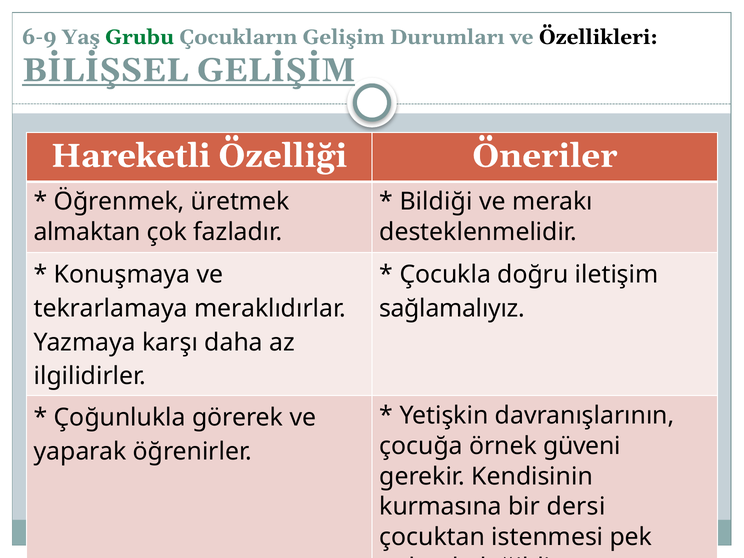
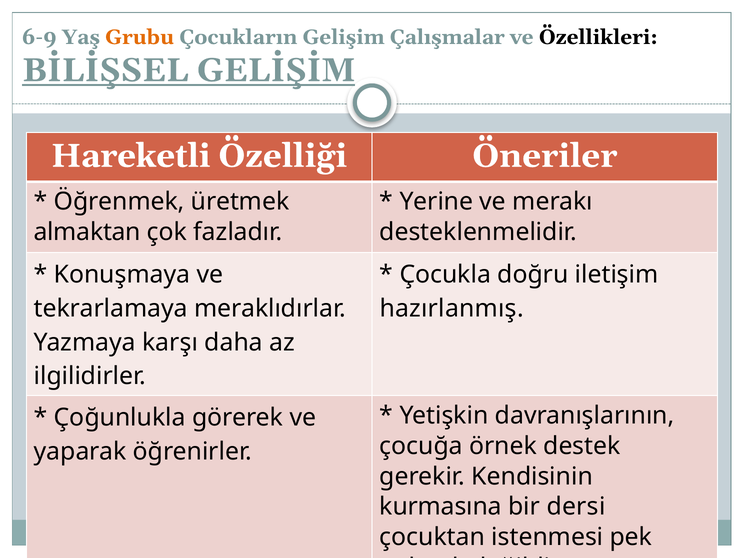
Grubu colour: green -> orange (140, 37)
Durumları: Durumları -> Çalışmalar (447, 37)
Bildiği: Bildiği -> Yerine (436, 202)
sağlamalıyız: sağlamalıyız -> hazırlanmış (452, 309)
güveni: güveni -> destek (582, 446)
